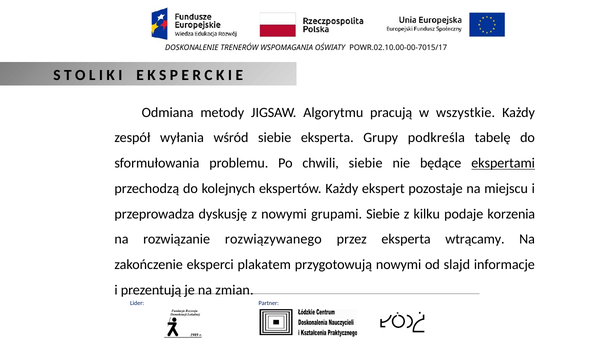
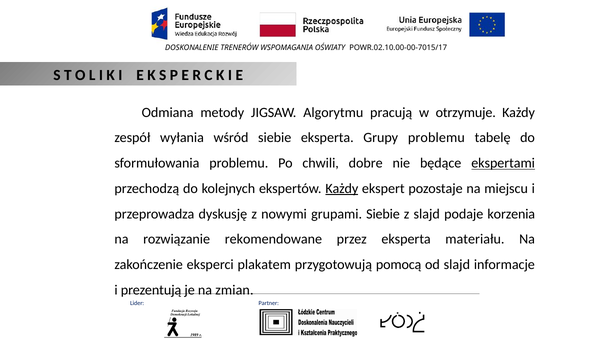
wszystkie: wszystkie -> otrzymuje (466, 112)
Grupy podkreśla: podkreśla -> problemu (436, 138)
chwili siebie: siebie -> dobre (366, 163)
Każdy underline: none -> present (342, 188)
z kilku: kilku -> slajd (427, 214)
rozwiązywanego: rozwiązywanego -> rekomendowane (273, 239)
wtrącamy: wtrącamy -> materiału (475, 239)
przygotowują nowymi: nowymi -> pomocą (399, 264)
